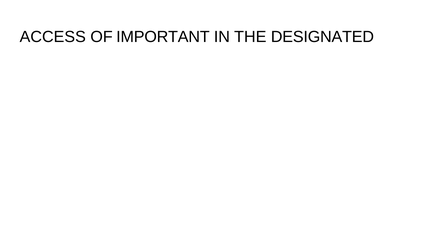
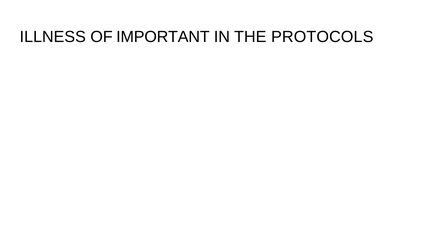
ACCESS: ACCESS -> ILLNESS (53, 37)
DESIGNATED: DESIGNATED -> PROTOCOLS (322, 37)
